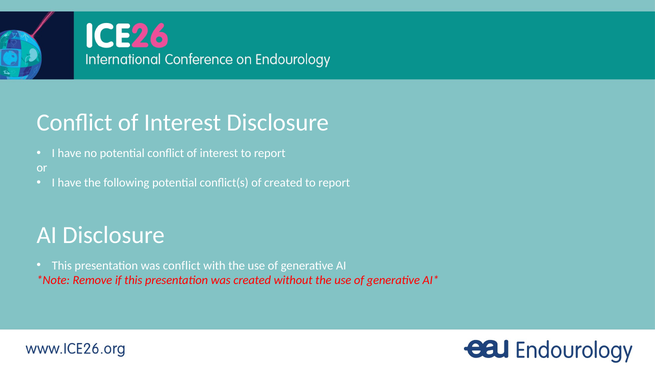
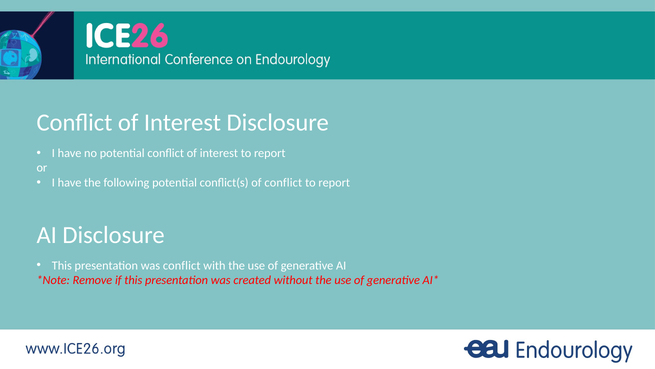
of created: created -> conflict (283, 182)
